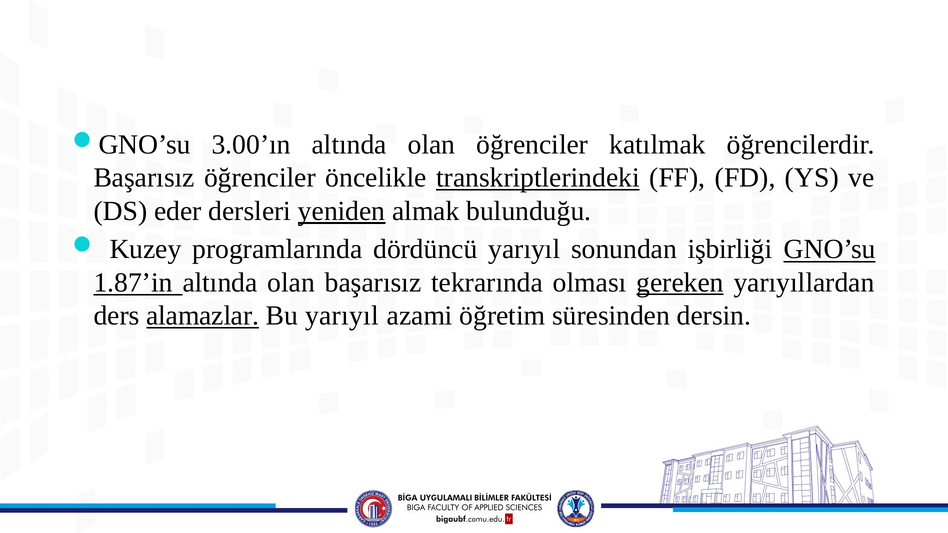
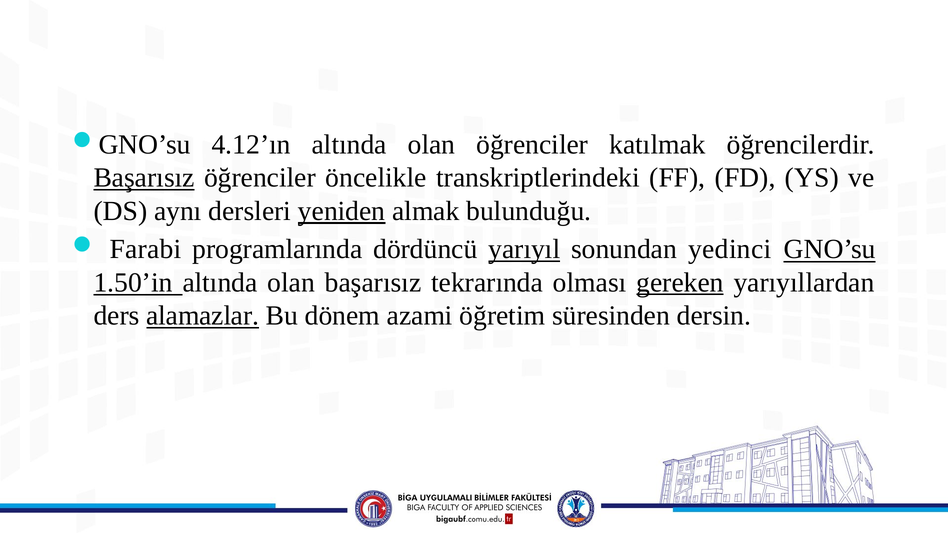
3.00’ın: 3.00’ın -> 4.12’ın (251, 145)
Başarısız underline: none -> present (144, 178)
transkriptlerindeki underline: present -> none (538, 178)
eder: eder -> aynı (178, 211)
Kuzey: Kuzey -> Farabi (145, 249)
yarıyıl underline: none -> present (524, 249)
işbirliği: işbirliği -> yedinci (730, 249)
1.87’in: 1.87’in -> 1.50’in (133, 283)
Bu yarıyıl: yarıyıl -> dönem (342, 316)
